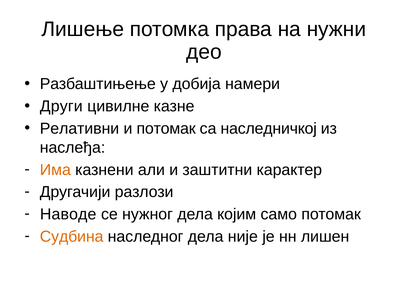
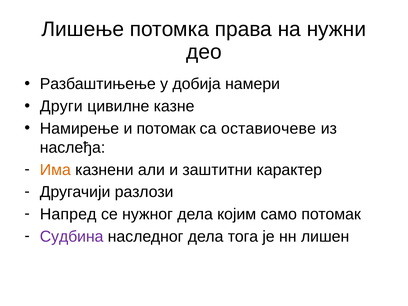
Релативни: Релативни -> Намирење (79, 129)
наследничкој: наследничкој -> оставиочеве (268, 129)
Наводе: Наводе -> Напред (68, 214)
Судбина colour: orange -> purple (72, 237)
није: није -> тога (243, 237)
